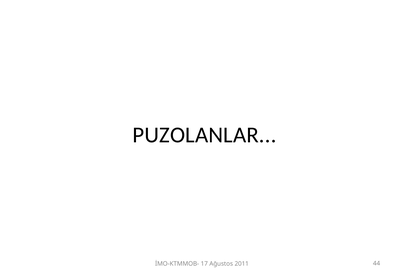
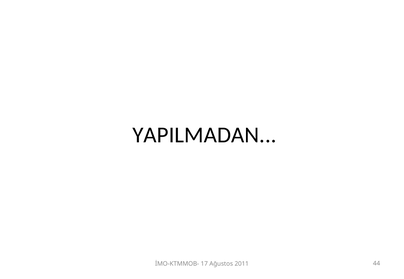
PUZOLANLAR: PUZOLANLAR -> YAPILMADAN (205, 135)
